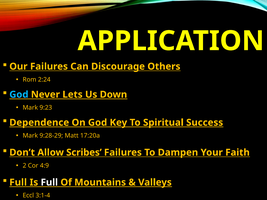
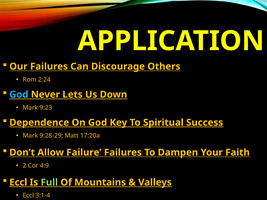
Scribes: Scribes -> Failure (84, 153)
Full: Full -> Eccl (18, 183)
Full colour: white -> light green (49, 183)
